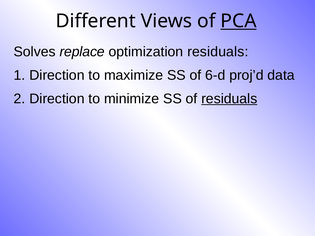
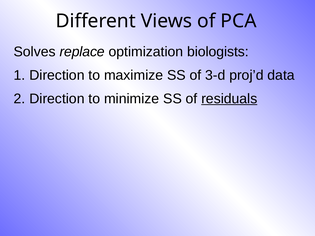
PCA underline: present -> none (239, 21)
optimization residuals: residuals -> biologists (218, 52)
6-d: 6-d -> 3-d (215, 75)
